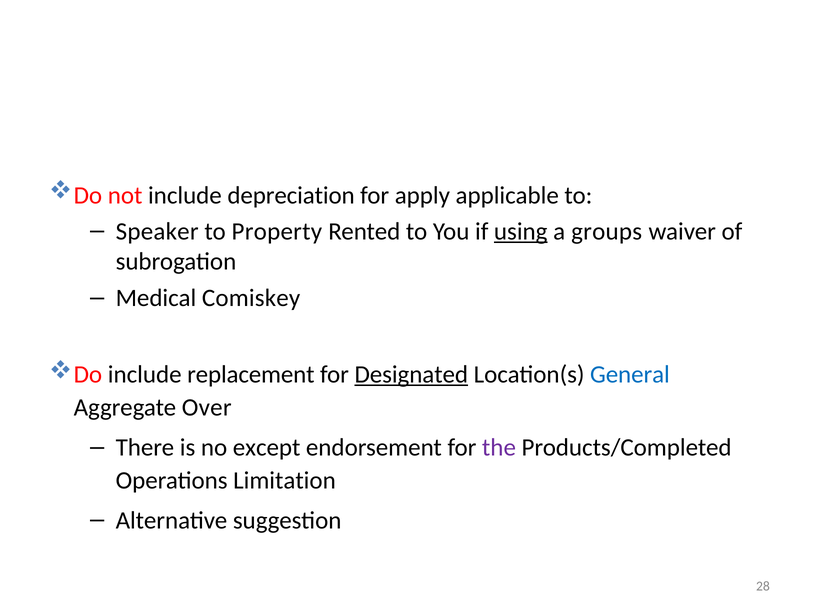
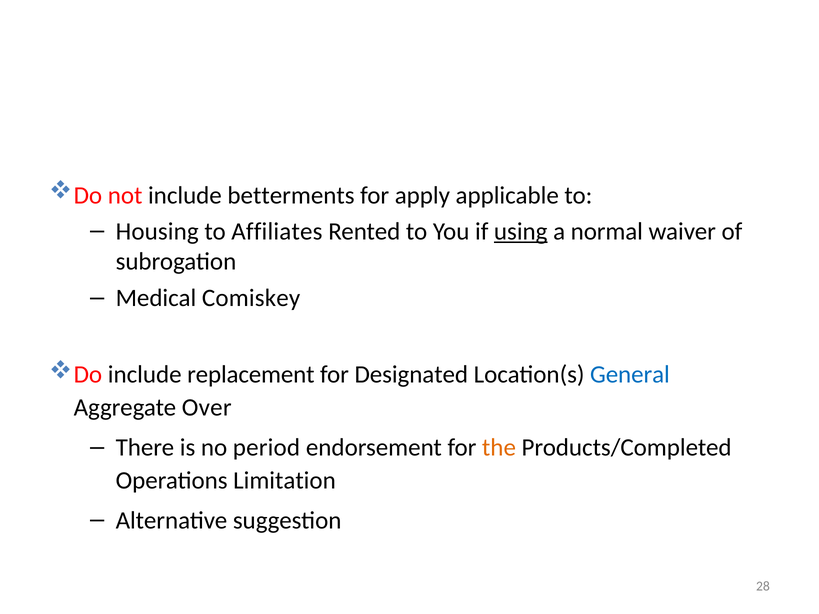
depreciation: depreciation -> betterments (291, 195)
Speaker: Speaker -> Housing (157, 231)
Property: Property -> Affiliates (277, 231)
groups: groups -> normal (607, 231)
Designated underline: present -> none (411, 375)
except: except -> period (266, 448)
the colour: purple -> orange (499, 448)
